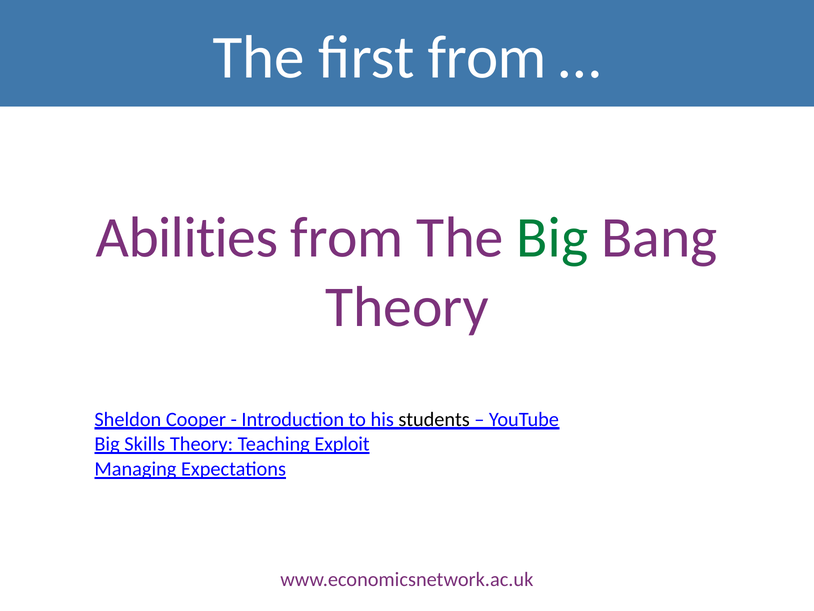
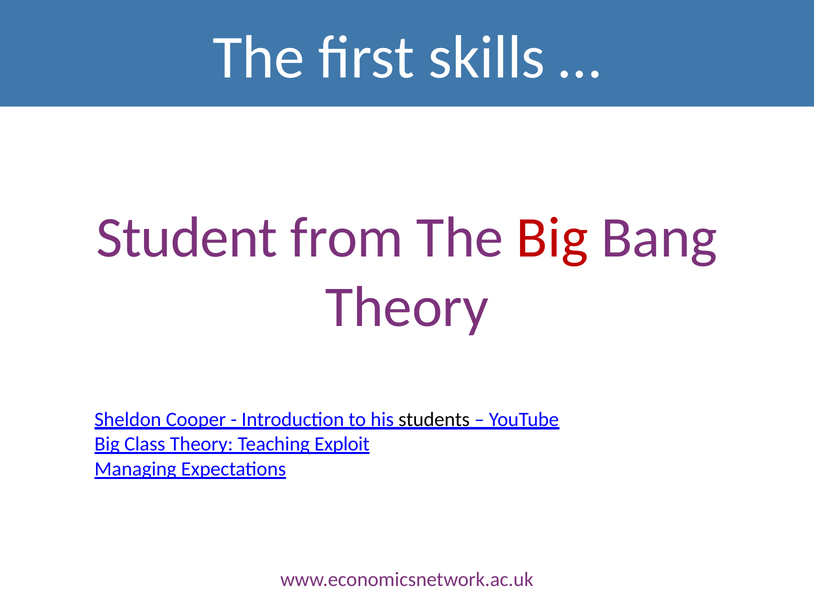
first from: from -> skills (487, 58)
Abilities: Abilities -> Student (187, 238)
Big colour: green -> red (552, 238)
Skills: Skills -> Class (145, 444)
